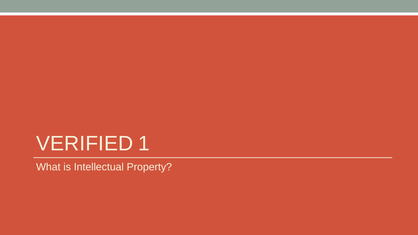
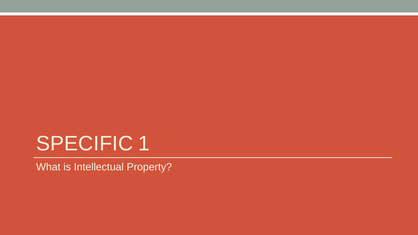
VERIFIED: VERIFIED -> SPECIFIC (85, 144)
